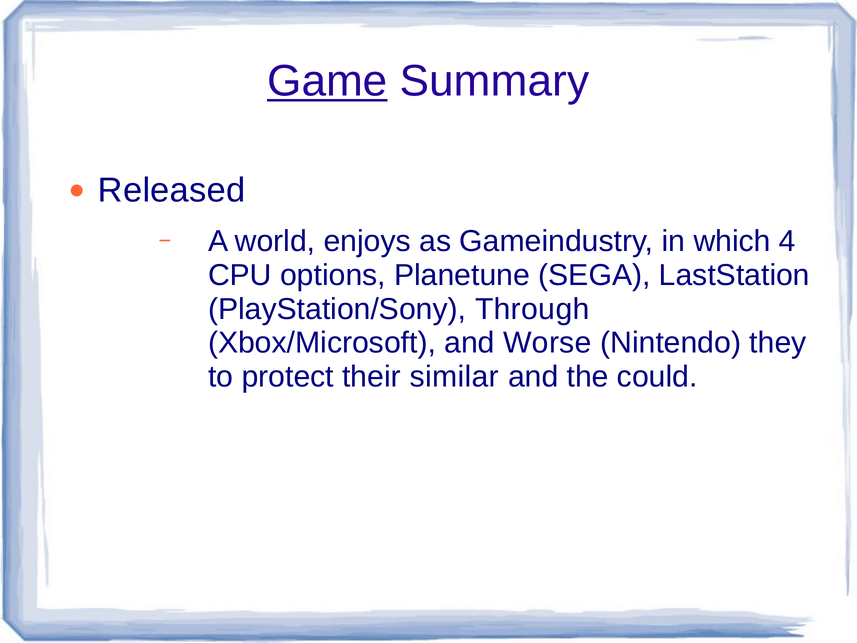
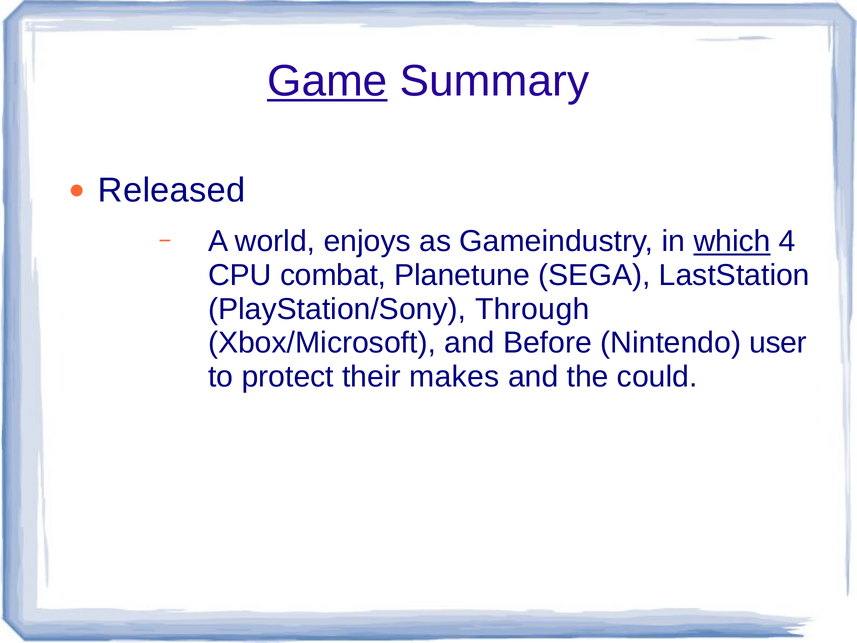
which underline: none -> present (732, 241)
options: options -> combat (333, 275)
Worse: Worse -> Before (548, 343)
they: they -> user (778, 343)
similar: similar -> makes (454, 376)
